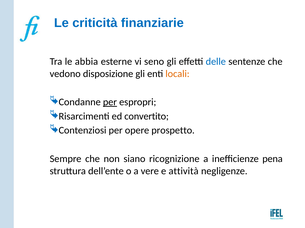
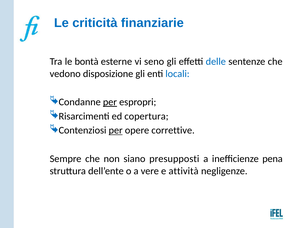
abbia: abbia -> bontà (87, 62)
locali colour: orange -> blue (178, 74)
convertito: convertito -> copertura (146, 117)
per underline: none -> present (116, 131)
prospetto: prospetto -> correttive (173, 131)
ricognizione: ricognizione -> presupposti (174, 159)
